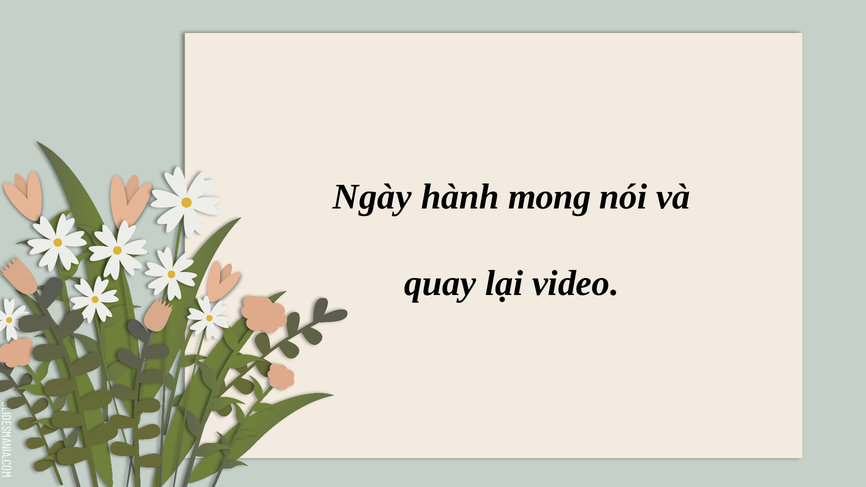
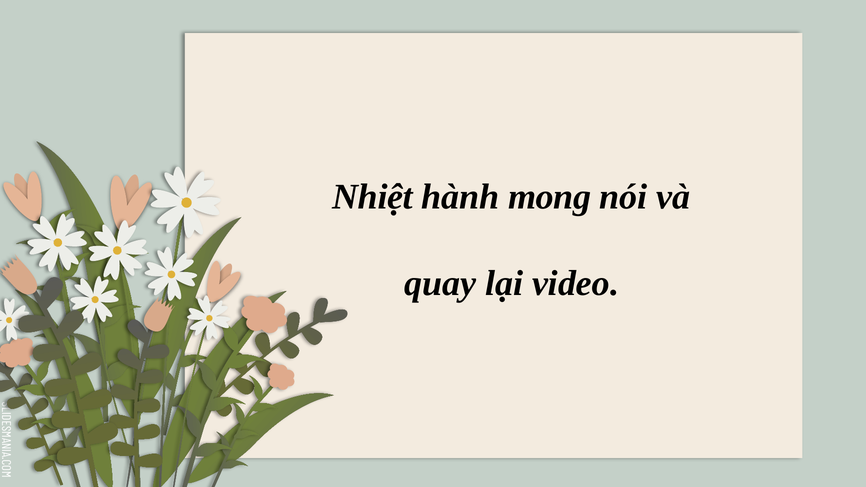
Ngày: Ngày -> Nhiệt (373, 197)
